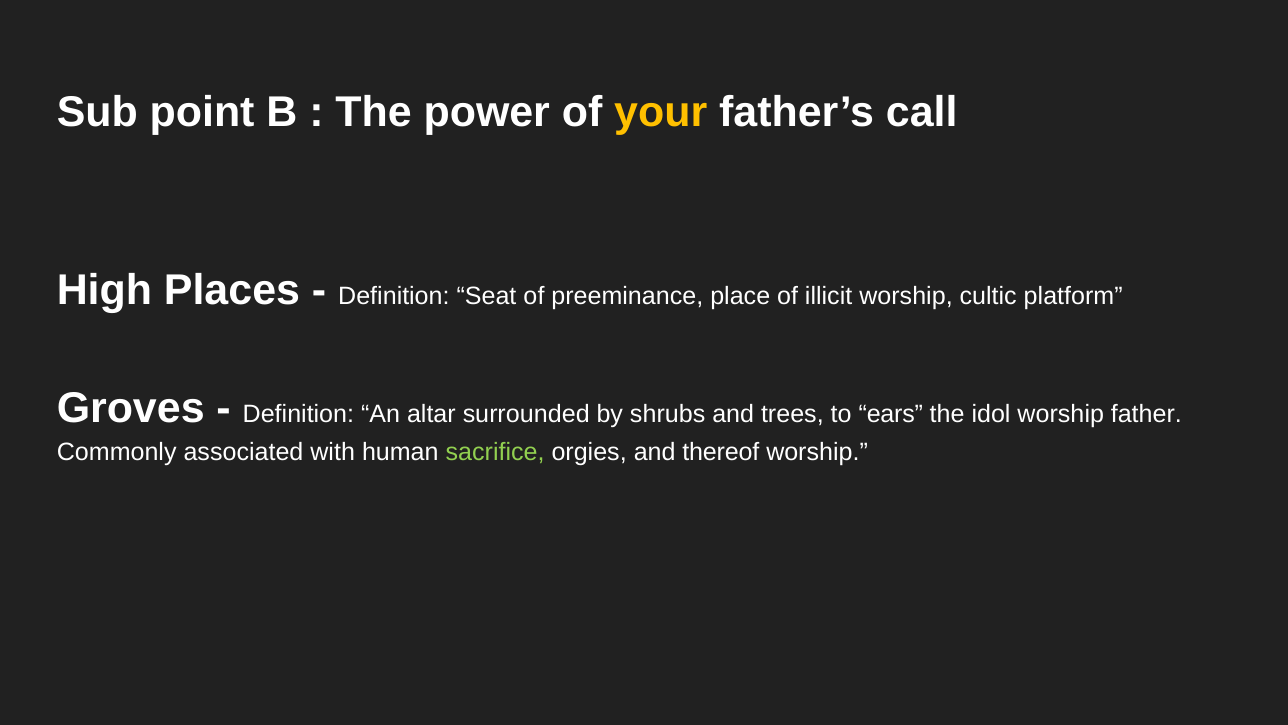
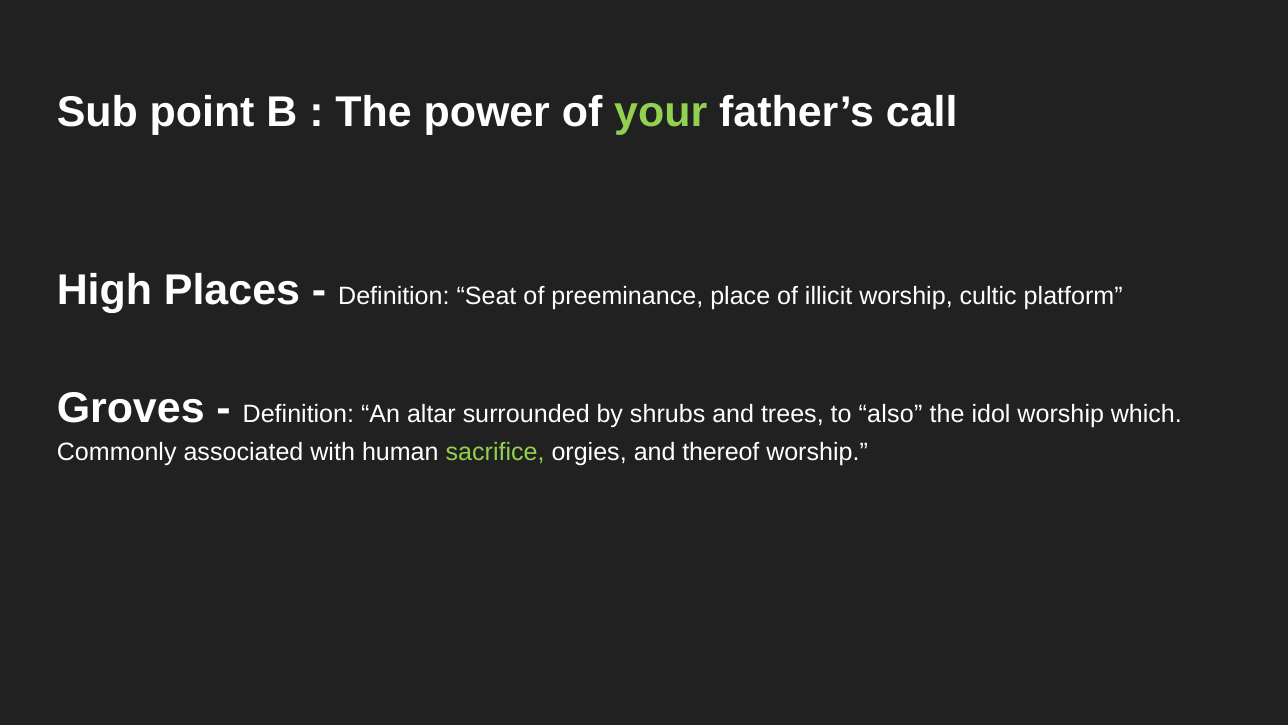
your colour: yellow -> light green (661, 112)
ears: ears -> also (891, 414)
father: father -> which (1146, 414)
